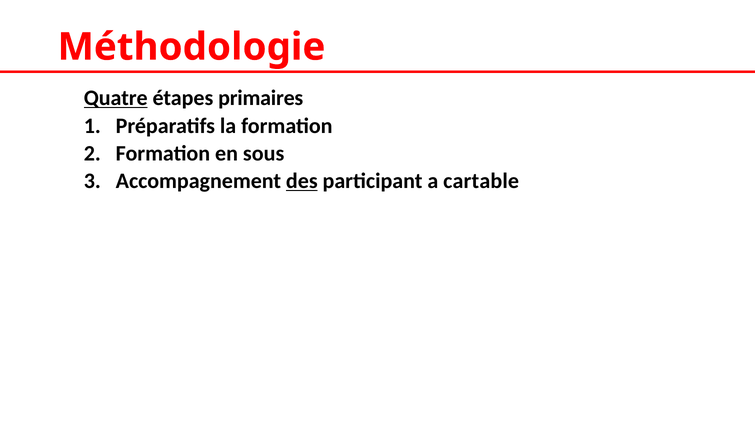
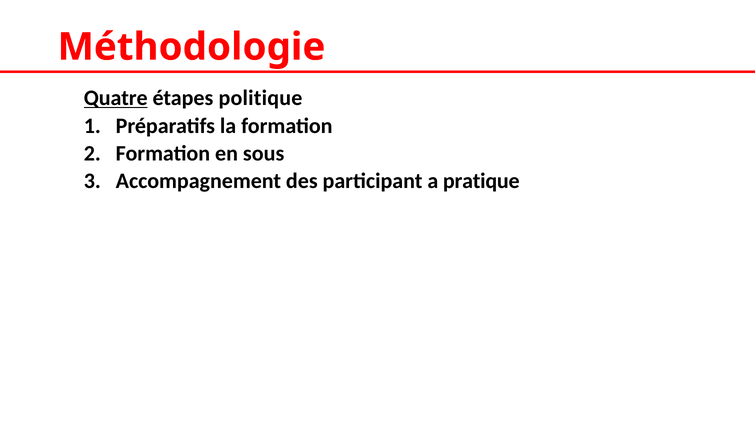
primaires: primaires -> politique (260, 98)
des underline: present -> none (302, 181)
cartable: cartable -> pratique (481, 181)
